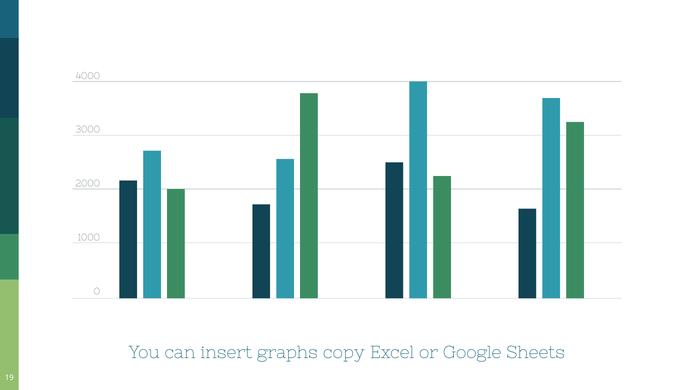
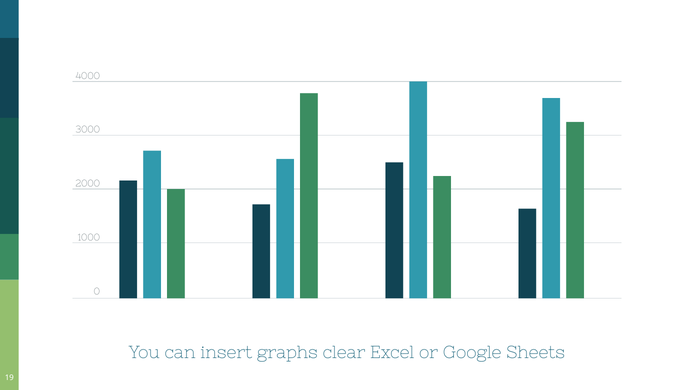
copy: copy -> clear (344, 353)
